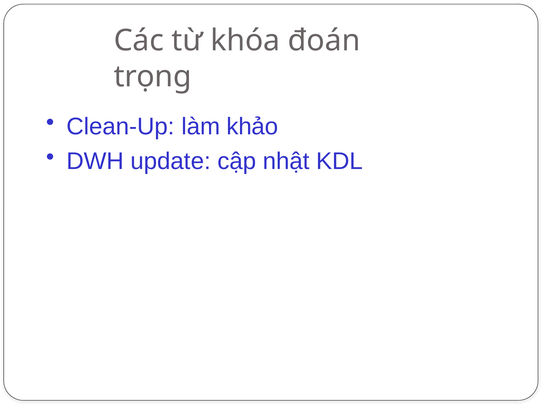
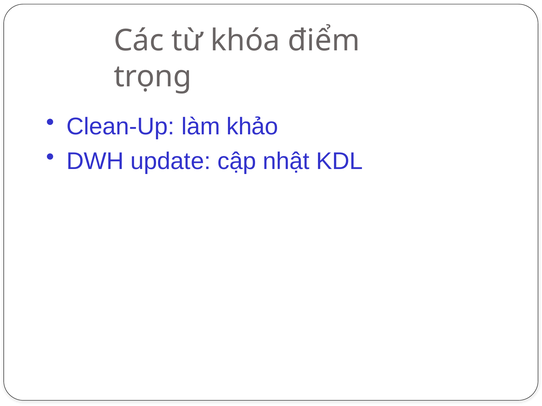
đoán: đoán -> điểm (324, 41)
